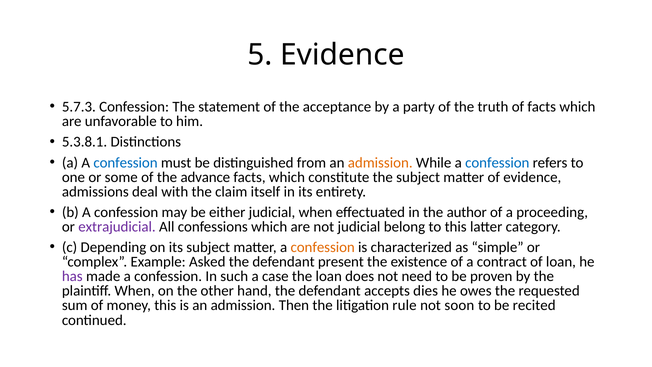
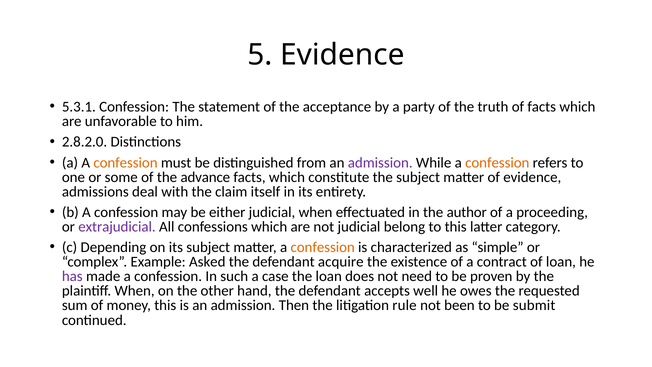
5.7.3: 5.7.3 -> 5.3.1 (79, 107)
5.3.8.1: 5.3.8.1 -> 2.8.2.0 (85, 142)
confession colour: blue -> orange (126, 163)
admission colour: orange -> purple (380, 163)
confession colour: blue -> orange (497, 163)
present: present -> acquire (341, 262)
dies: dies -> well (426, 291)
soon: soon -> been (459, 305)
recited: recited -> submit (534, 305)
